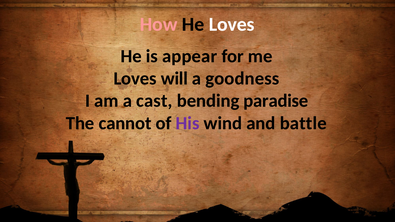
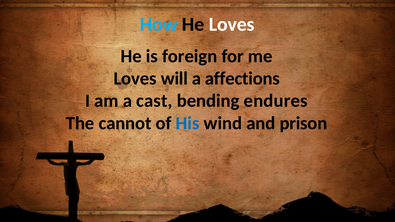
How colour: pink -> light blue (159, 25)
appear: appear -> foreign (190, 56)
goodness: goodness -> affections (242, 79)
paradise: paradise -> endures (276, 101)
His colour: purple -> blue (188, 123)
battle: battle -> prison (303, 123)
